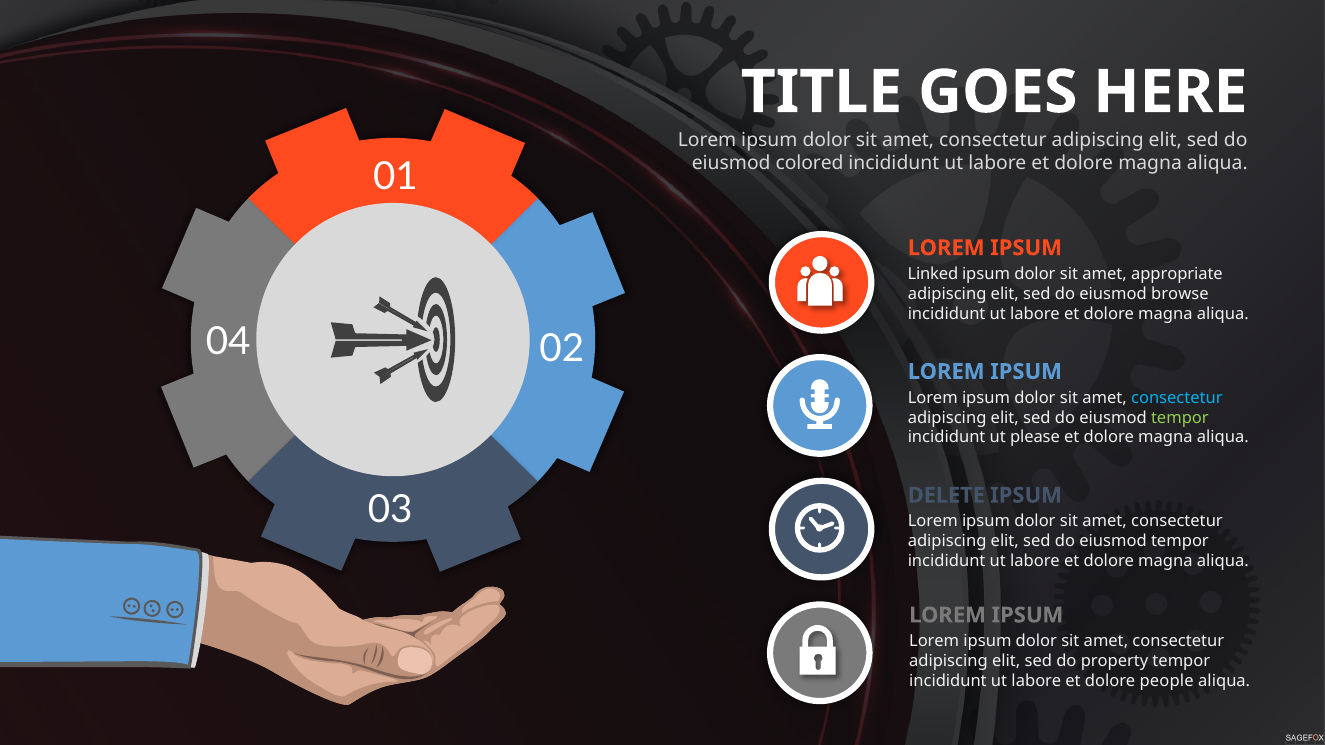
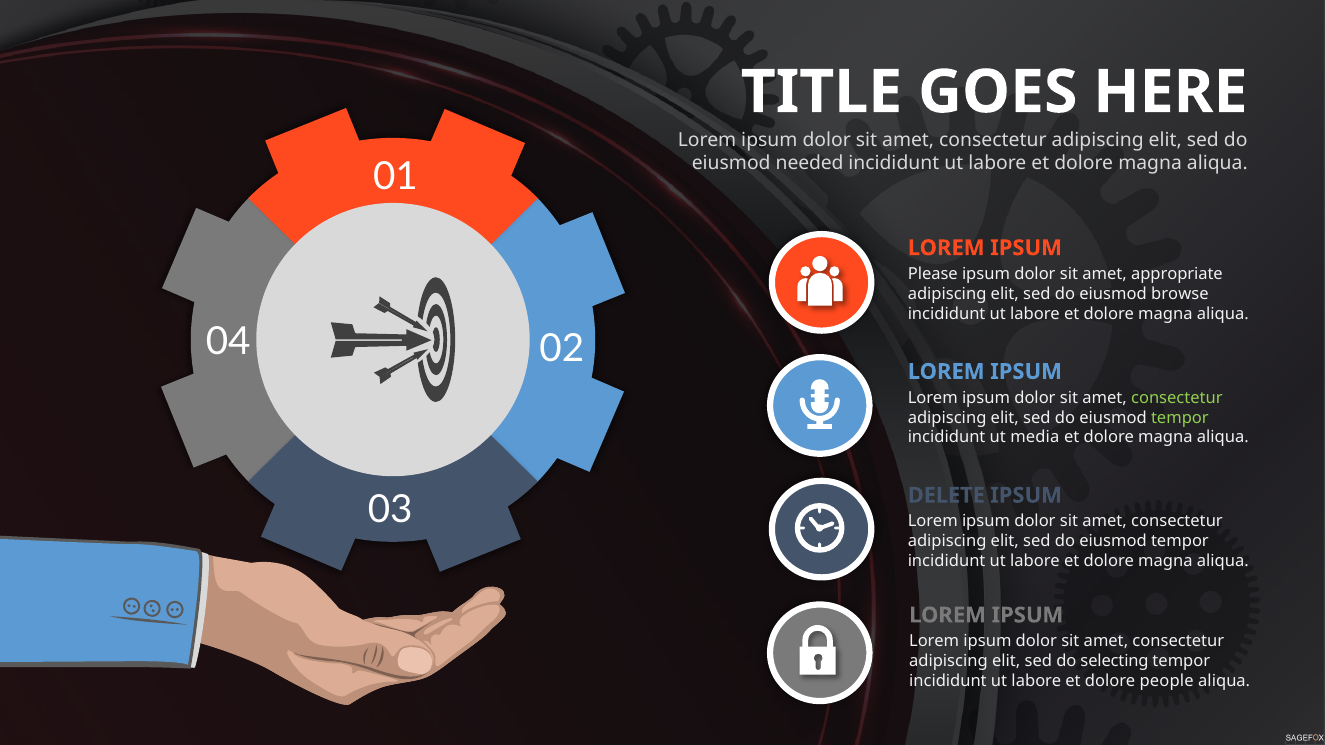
colored: colored -> needed (810, 163)
Linked: Linked -> Please (933, 274)
consectetur colour: light blue -> light green (1177, 398)
please: please -> media (1035, 438)
property: property -> selecting (1115, 661)
